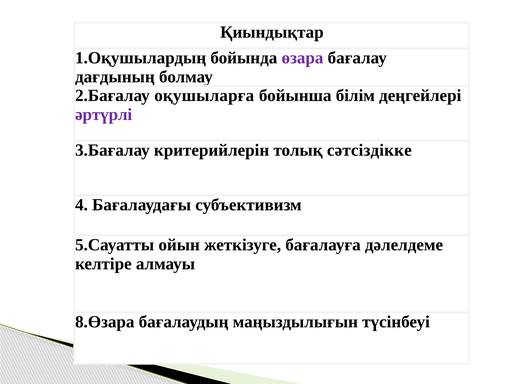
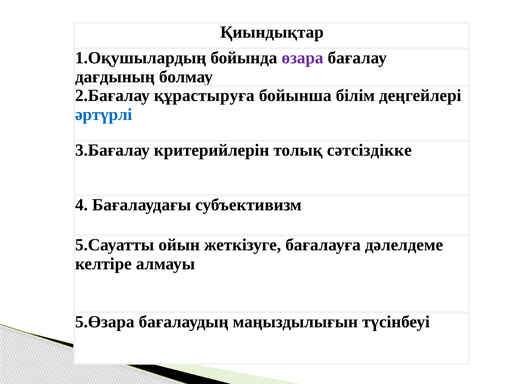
оқушыларға: оқушыларға -> құрастыруға (204, 95)
әртүрлі colour: purple -> blue (104, 114)
8.Өзара: 8.Өзара -> 5.Өзара (105, 321)
